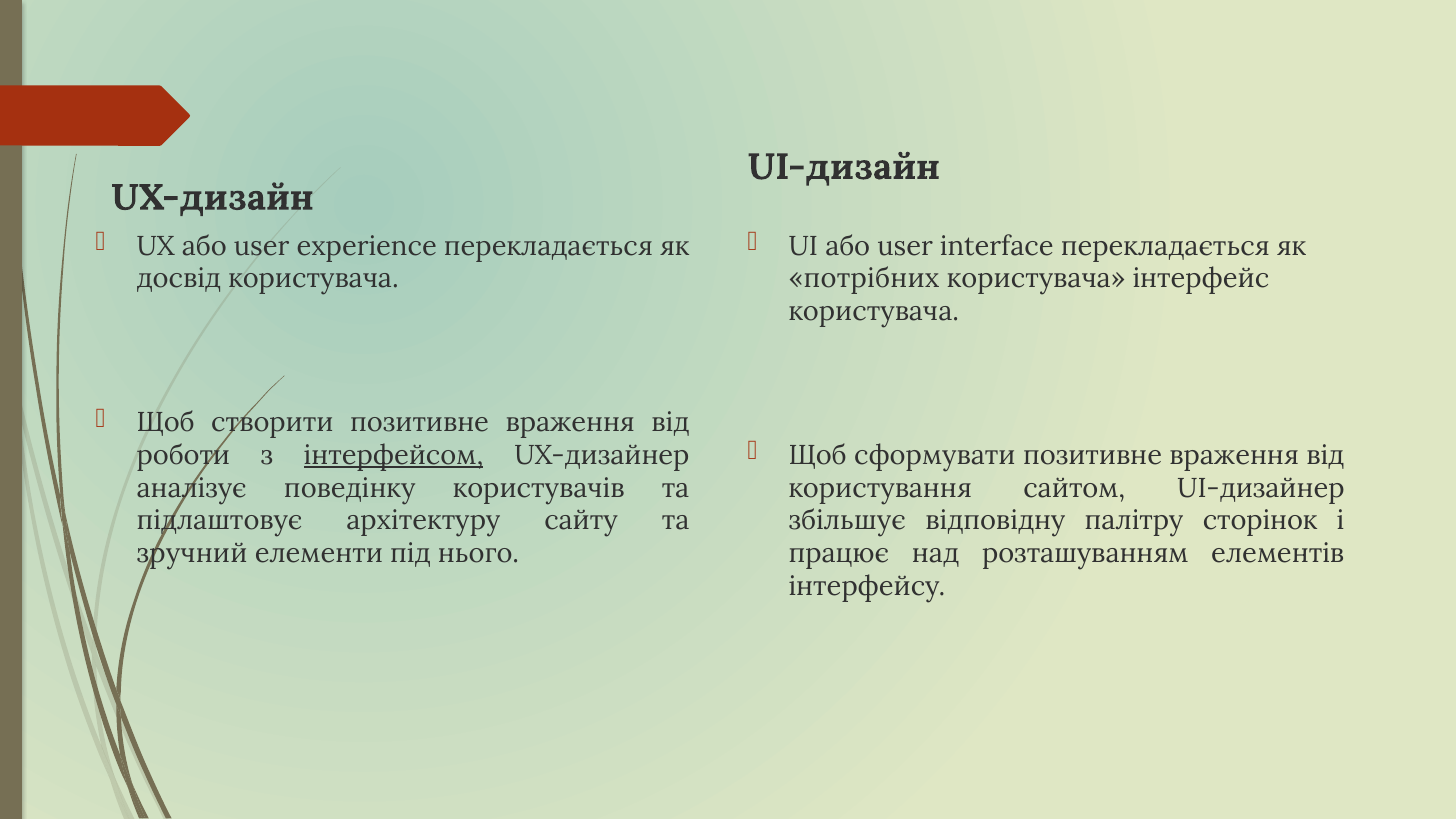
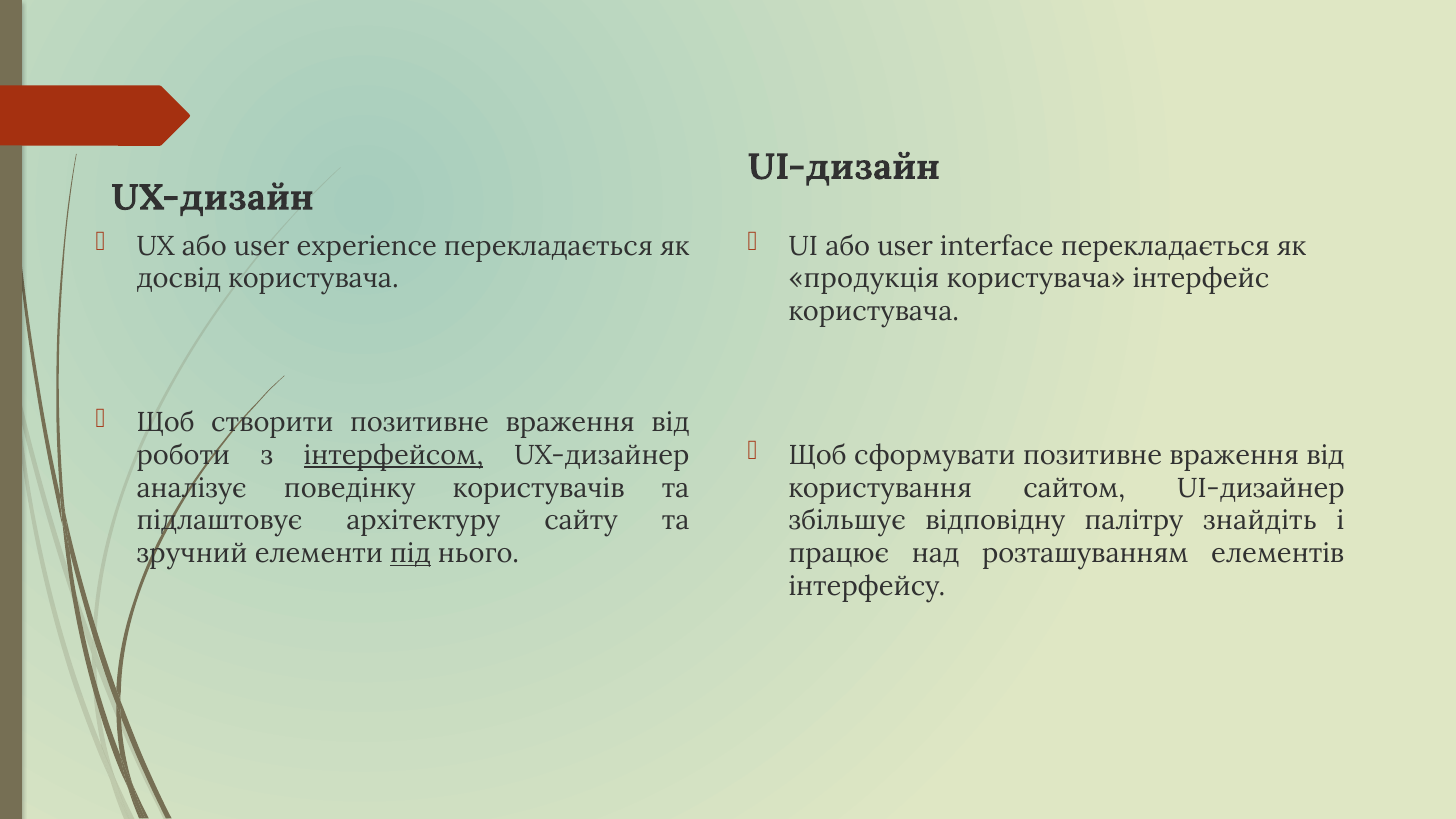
потрібних: потрібних -> продукція (864, 279)
сторінок: сторінок -> знайдіть (1260, 521)
під underline: none -> present (410, 554)
